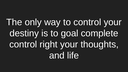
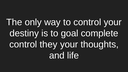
right: right -> they (49, 44)
